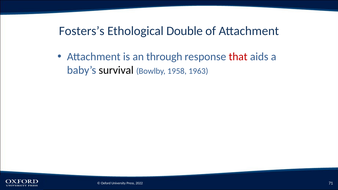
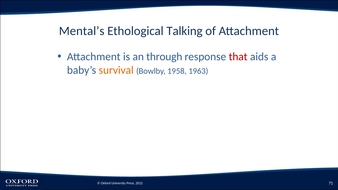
Fosters’s: Fosters’s -> Mental’s (82, 31)
Double: Double -> Talking (184, 31)
survival colour: black -> orange (116, 70)
